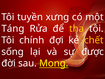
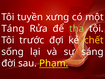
tha colour: yellow -> light green (77, 29)
chính: chính -> trước (32, 40)
được: được -> sáng (92, 52)
Mong: Mong -> Phạm (54, 63)
